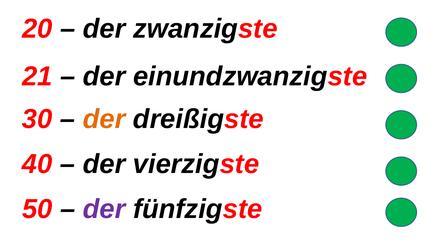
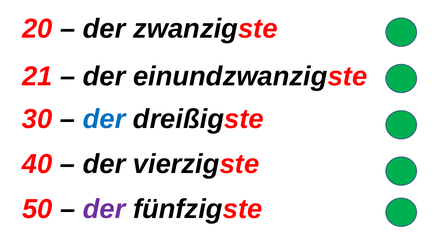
der colour: orange -> blue (104, 119)
